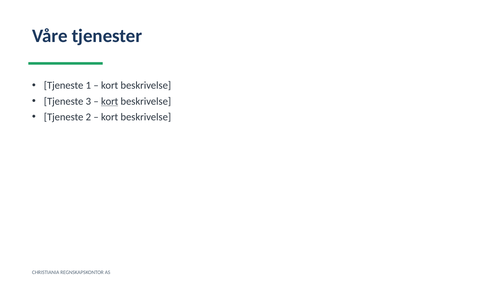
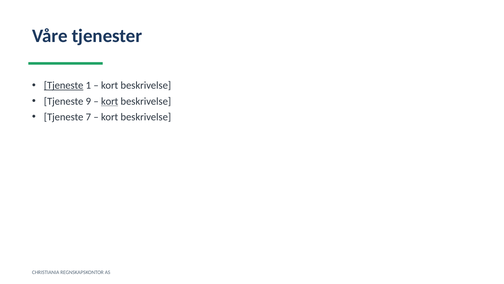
Tjeneste underline: none -> present (64, 85)
3: 3 -> 9 (88, 101)
2: 2 -> 7 (88, 117)
